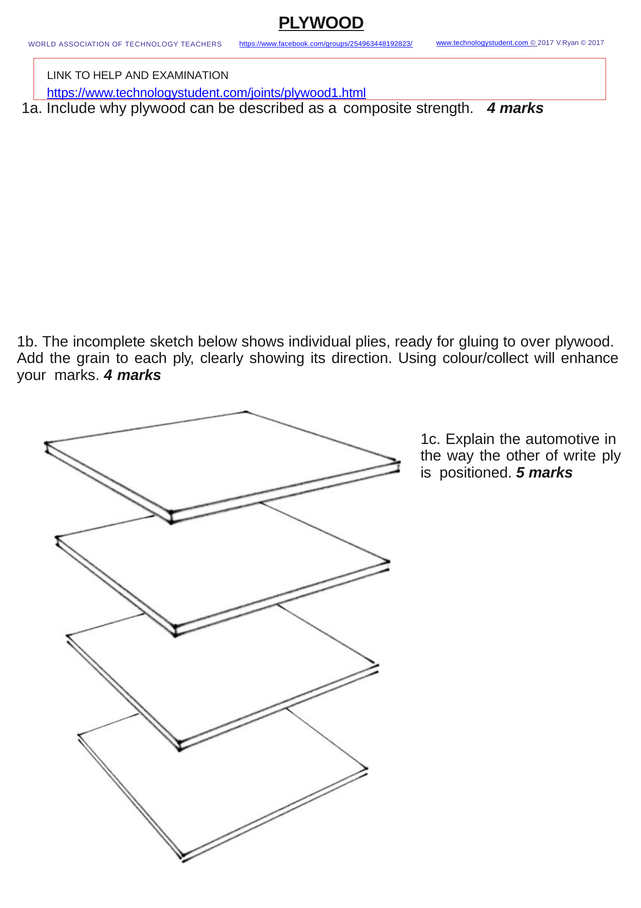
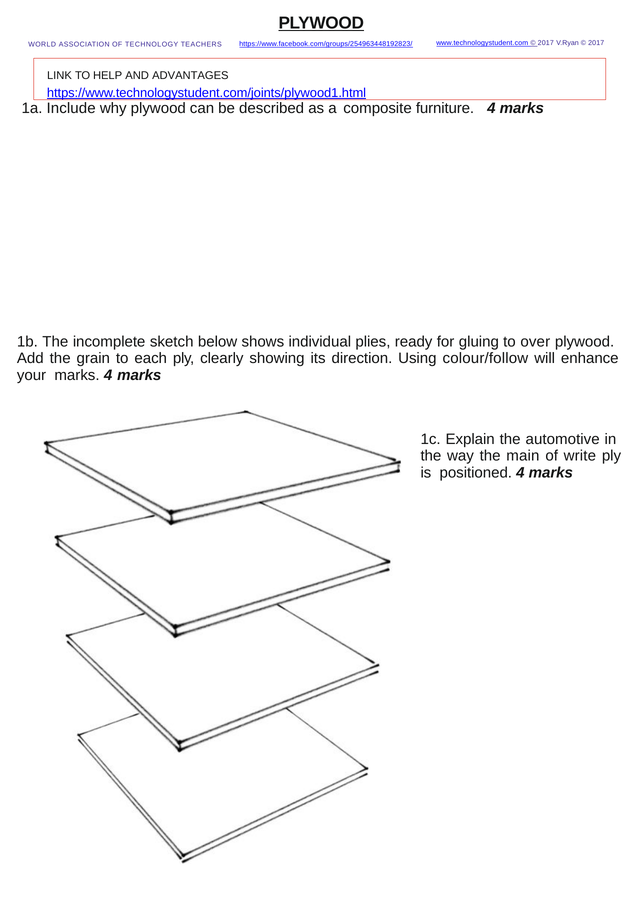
EXAMINATION: EXAMINATION -> ADVANTAGES (190, 75)
strength: strength -> furniture (445, 108)
colour/collect: colour/collect -> colour/follow (485, 358)
other: other -> main (523, 455)
positioned 5: 5 -> 4 (520, 472)
